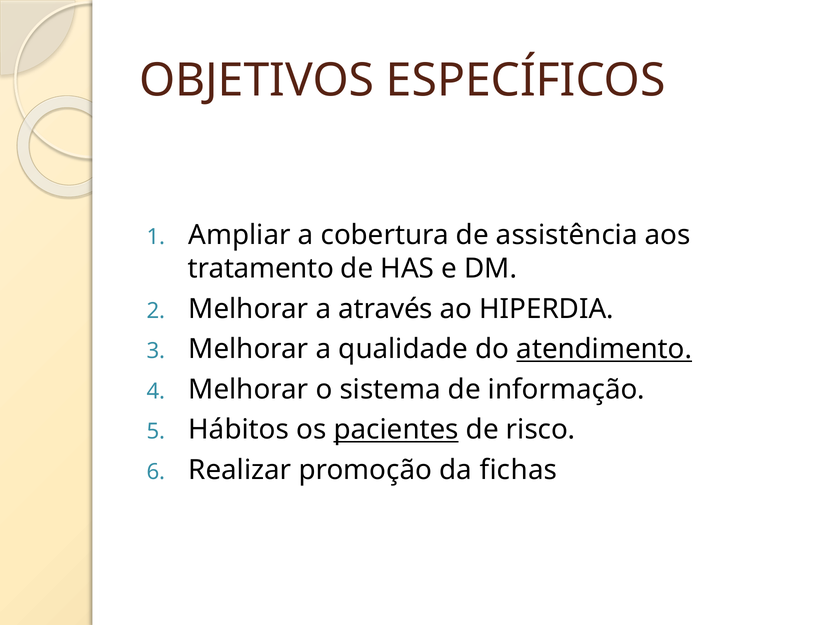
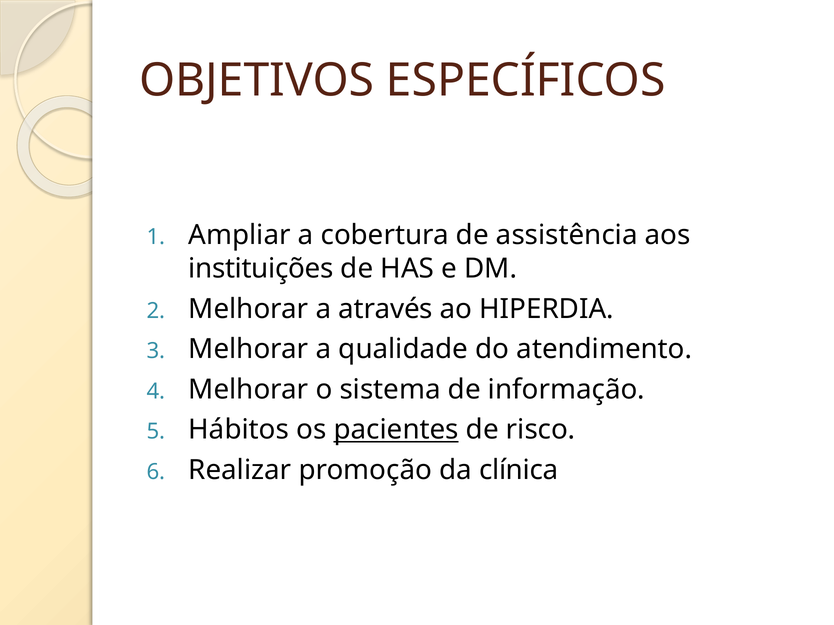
tratamento: tratamento -> instituições (261, 269)
atendimento underline: present -> none (604, 349)
fichas: fichas -> clínica (519, 470)
